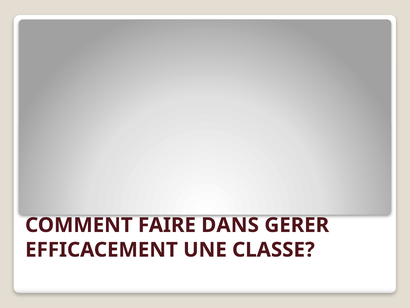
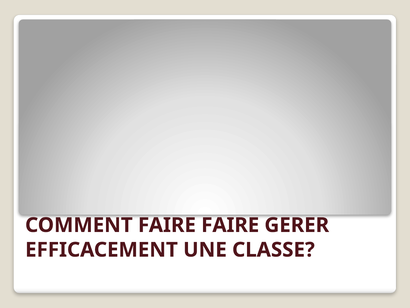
FAIRE DANS: DANS -> FAIRE (230, 225)
